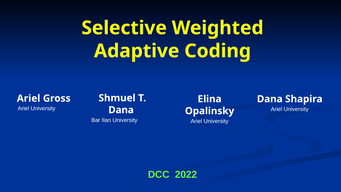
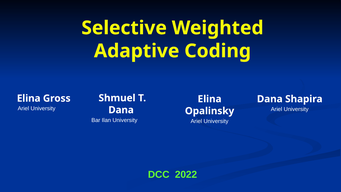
Ariel: Ariel -> Elina (29, 98)
